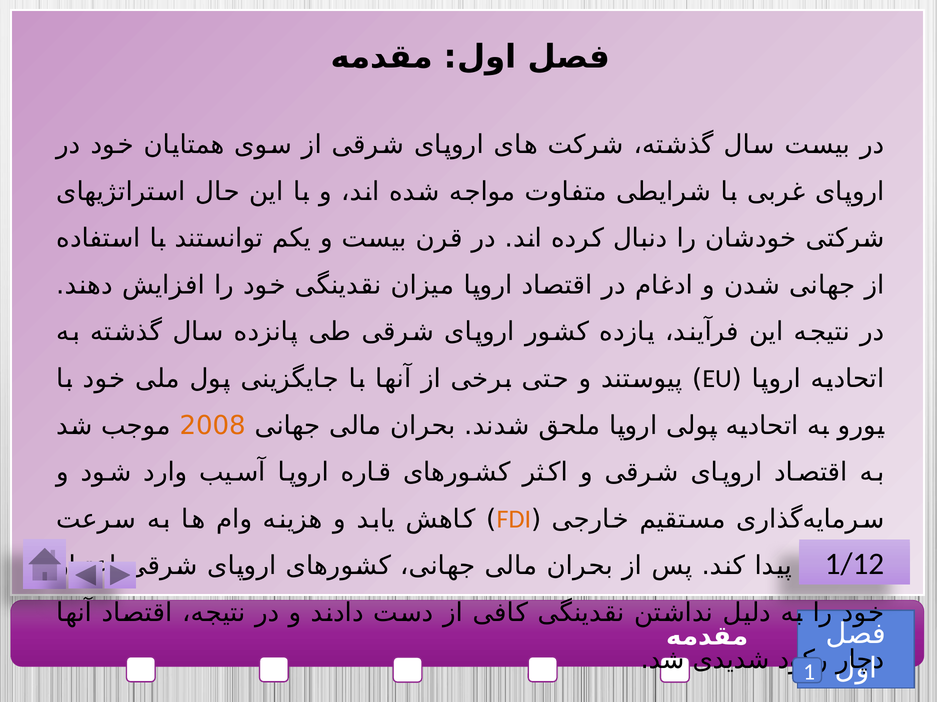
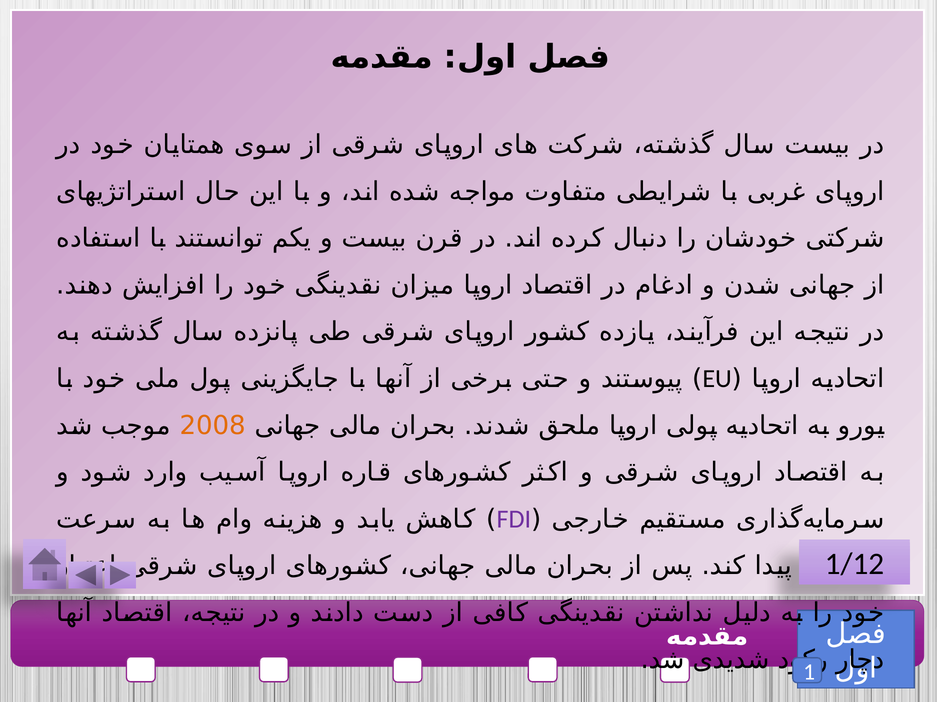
FDI colour: orange -> purple (514, 520)
